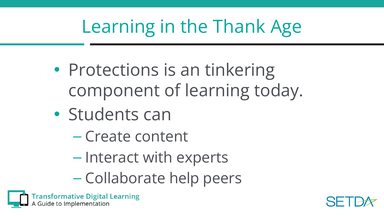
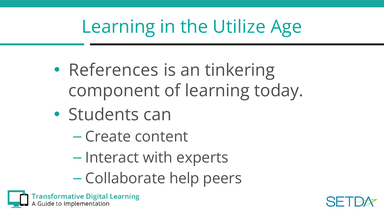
Thank: Thank -> Utilize (239, 27)
Protections: Protections -> References (114, 70)
